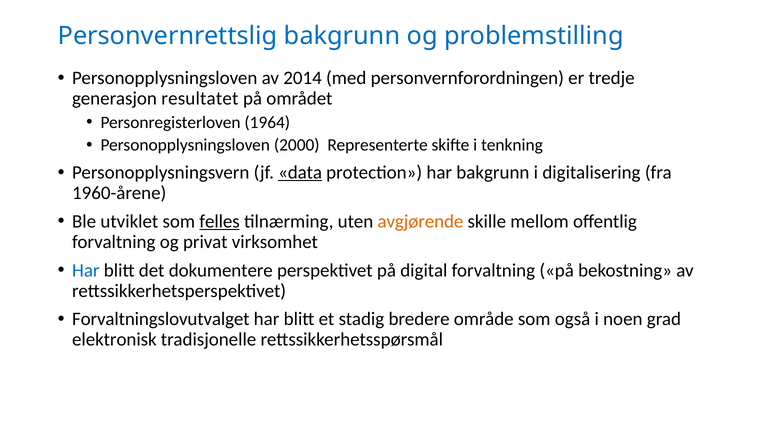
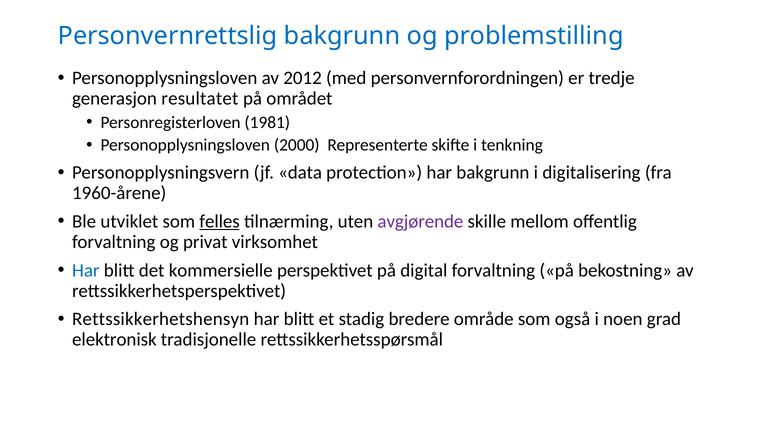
2014: 2014 -> 2012 (303, 78)
1964: 1964 -> 1981 (267, 122)
data underline: present -> none (300, 172)
avgjørende colour: orange -> purple (420, 221)
dokumentere: dokumentere -> kommersielle (221, 270)
Forvaltningslovutvalget: Forvaltningslovutvalget -> Rettssikkerhetshensyn (161, 319)
